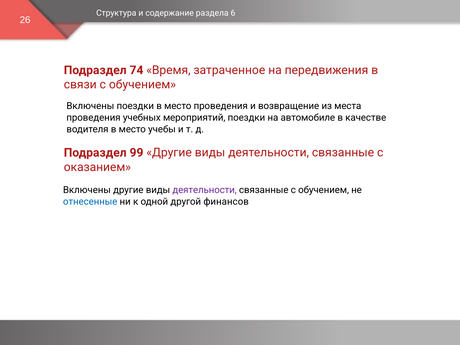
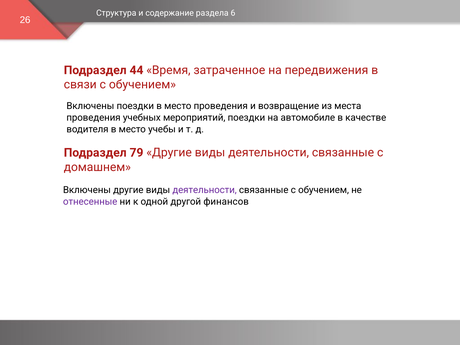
74: 74 -> 44 (136, 70)
99: 99 -> 79 (136, 153)
оказанием: оказанием -> домашнем (97, 167)
отнесенные colour: blue -> purple (90, 202)
